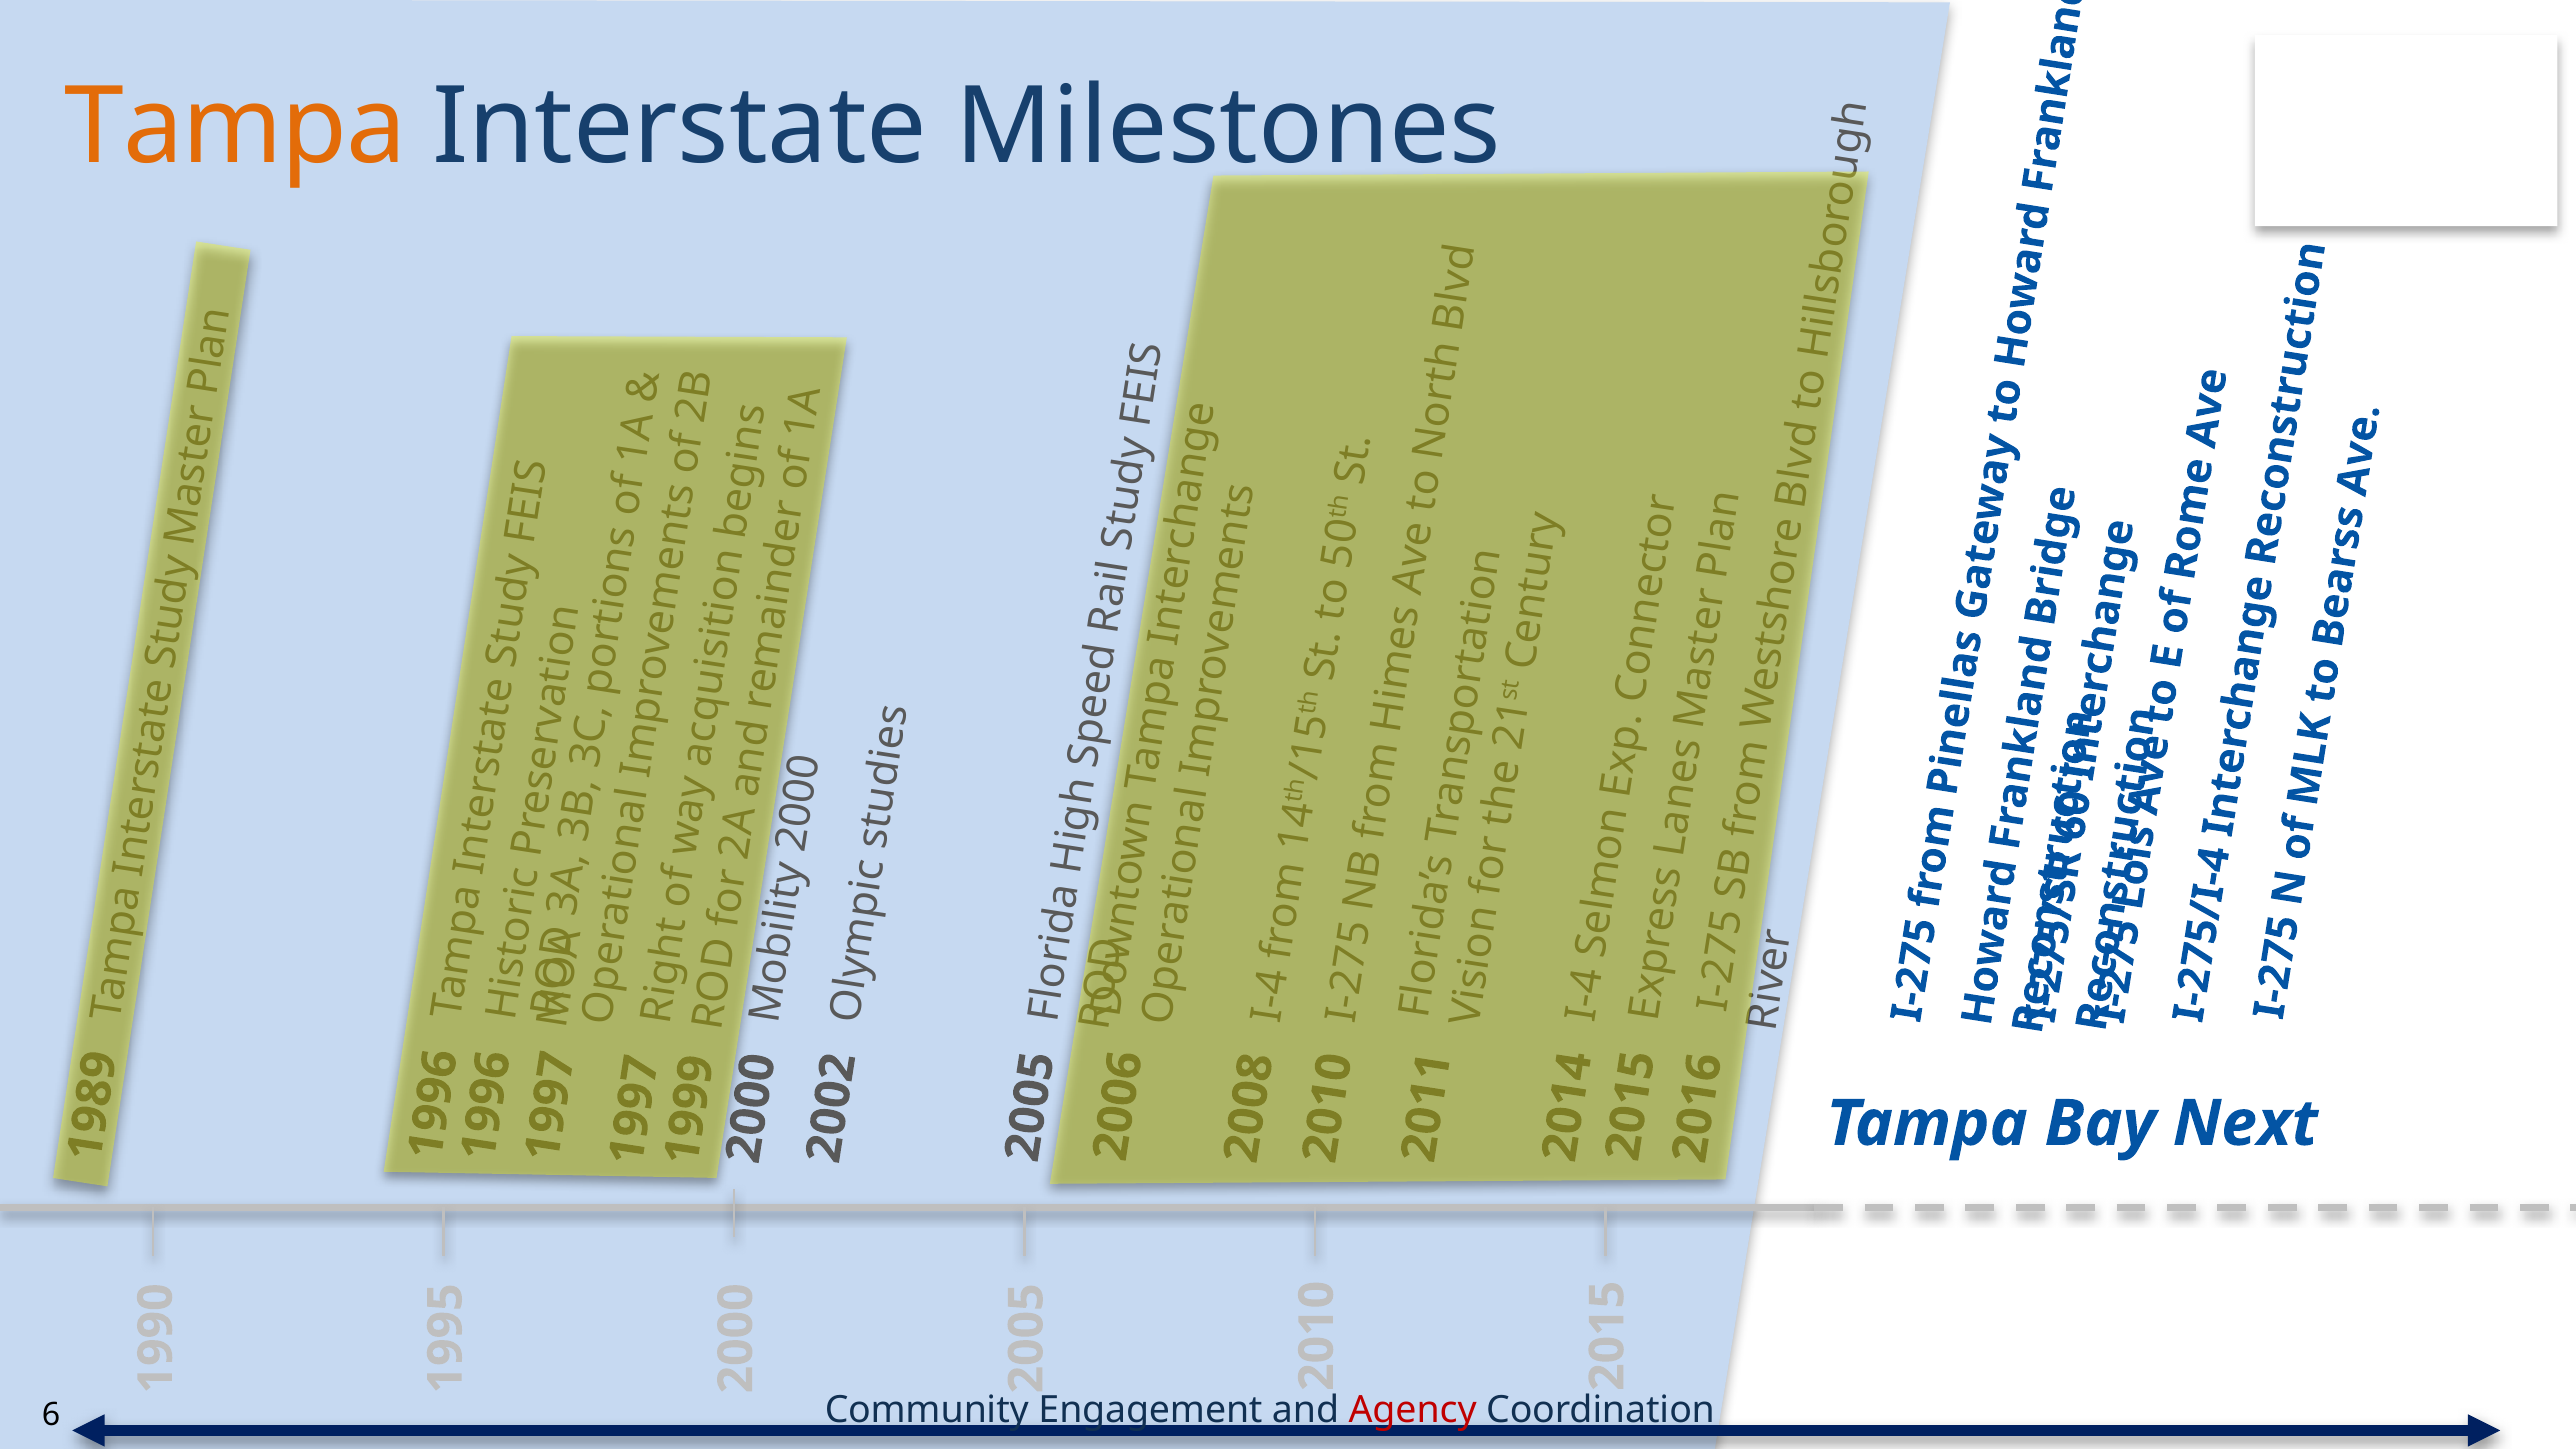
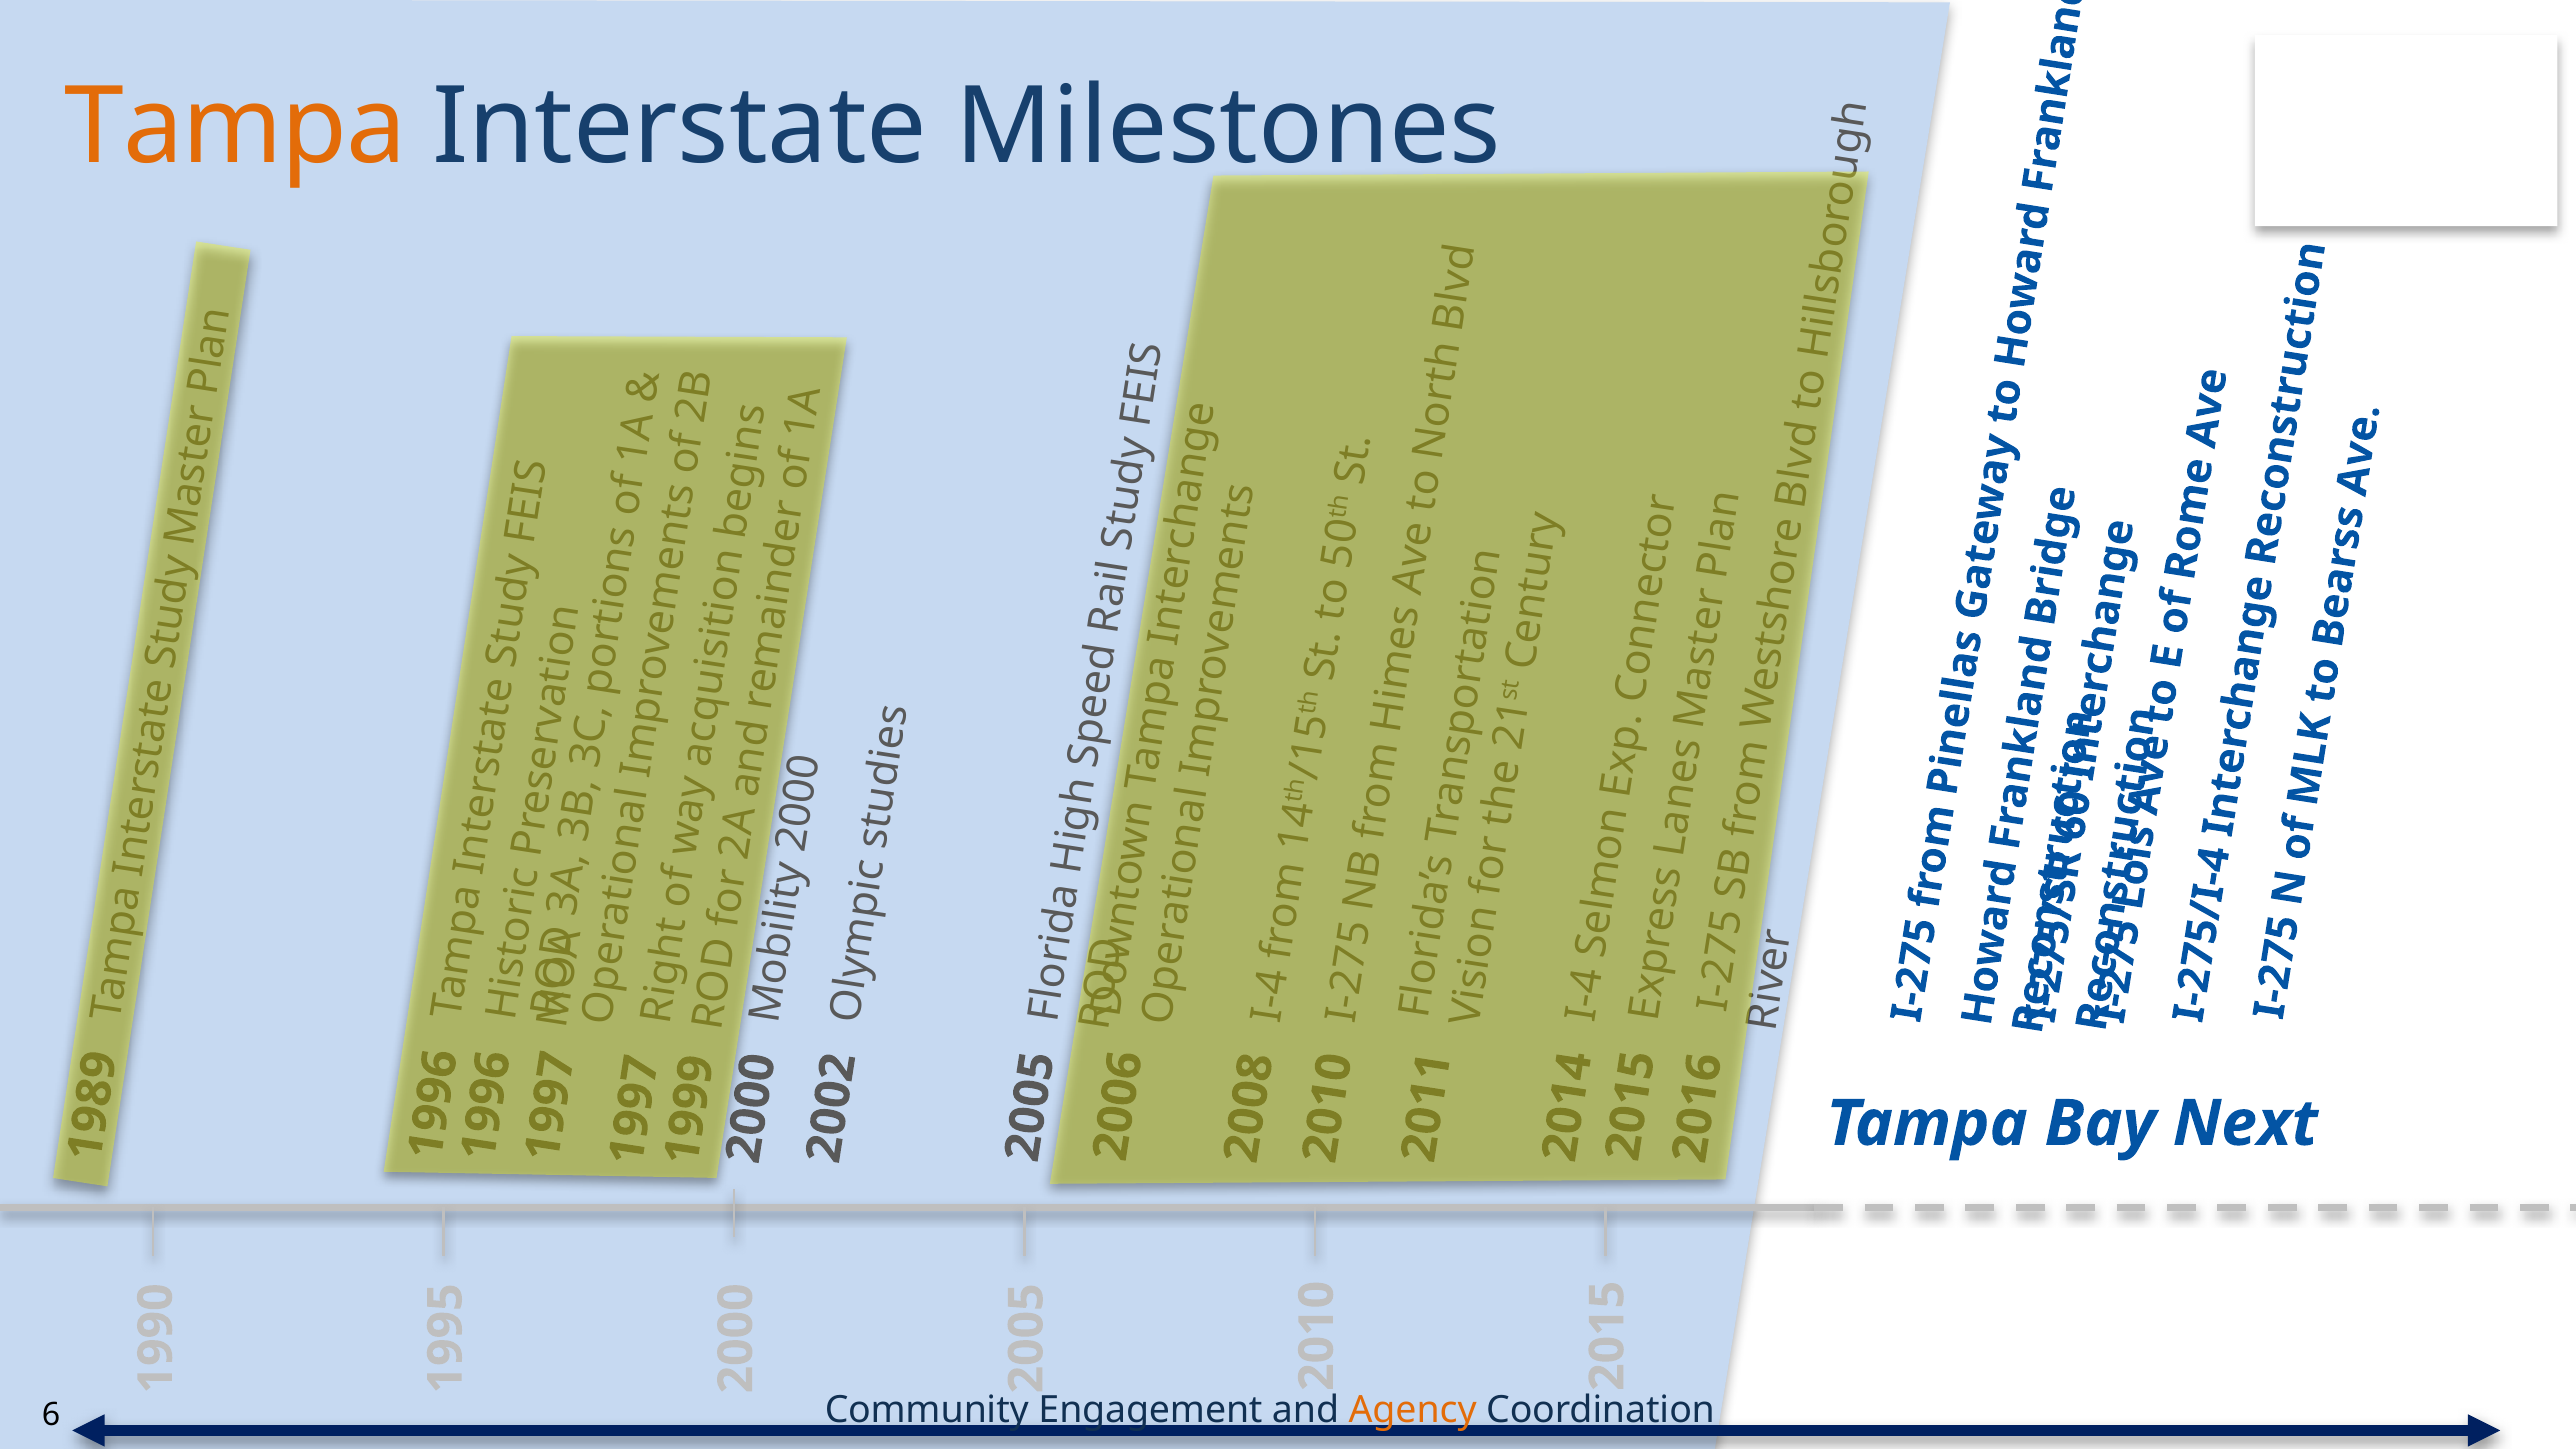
Agency colour: red -> orange (1413, 1411)
